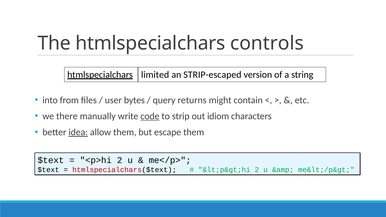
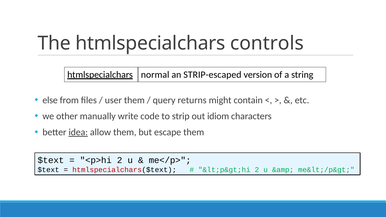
limited: limited -> normal (155, 75)
into: into -> else (50, 100)
user bytes: bytes -> them (134, 100)
there: there -> other (67, 116)
code underline: present -> none (150, 116)
